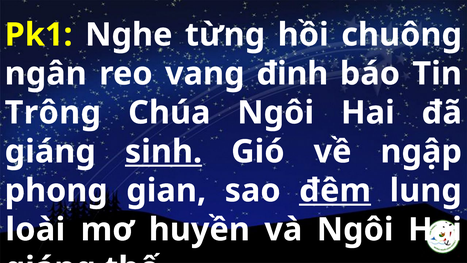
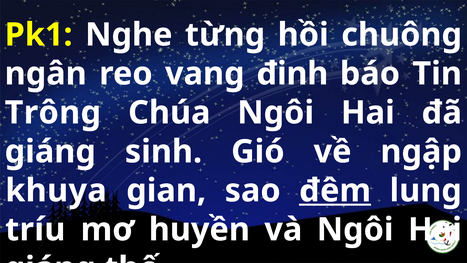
sinh underline: present -> none (163, 152)
phong: phong -> khuya (56, 190)
loài: loài -> tríu (35, 229)
